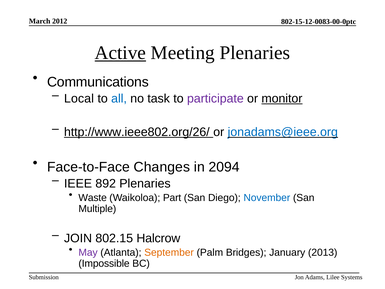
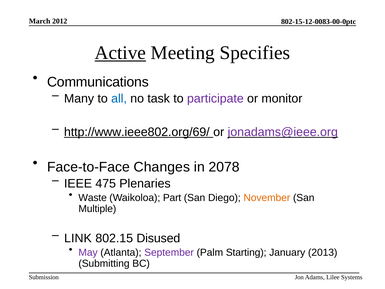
Meeting Plenaries: Plenaries -> Specifies (255, 53)
Local: Local -> Many (79, 98)
monitor underline: present -> none (282, 98)
http://www.ieee802.org/26/: http://www.ieee802.org/26/ -> http://www.ieee802.org/69/ (137, 132)
jonadams@ieee.org colour: blue -> purple (283, 132)
2094: 2094 -> 2078 (224, 167)
892: 892 -> 475 (106, 183)
November colour: blue -> orange (267, 198)
JOIN: JOIN -> LINK (78, 238)
Halcrow: Halcrow -> Disused (158, 238)
September colour: orange -> purple (169, 252)
Bridges: Bridges -> Starting (246, 252)
Impossible: Impossible -> Submitting (104, 263)
